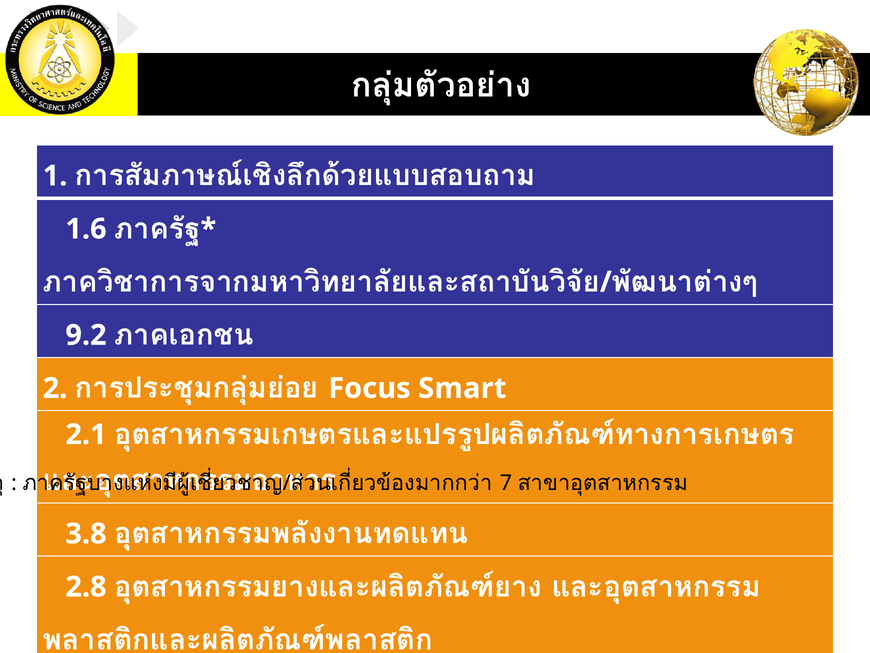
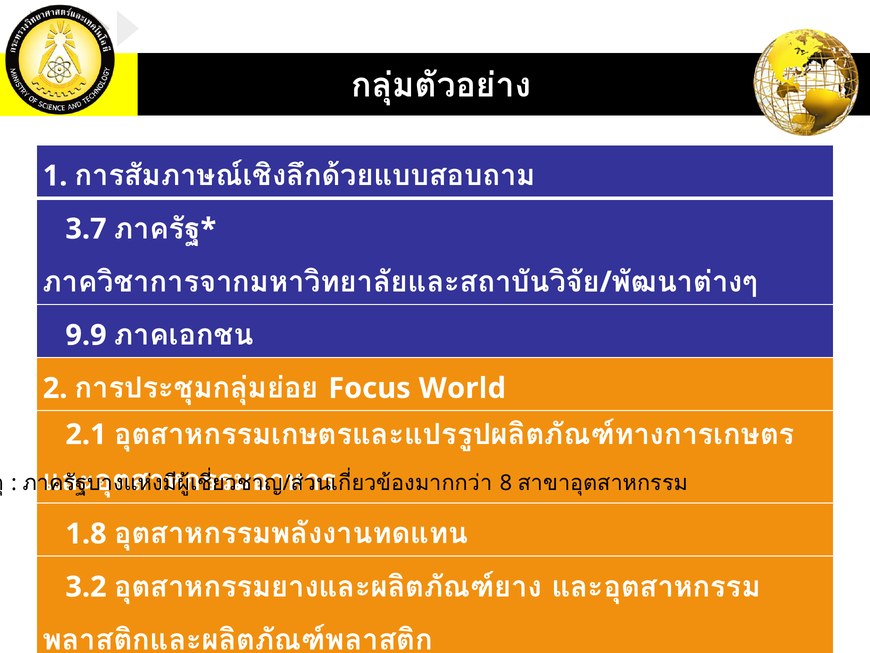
1.6: 1.6 -> 3.7 (86, 229)
9.2: 9.2 -> 9.9 (86, 335)
Smart: Smart -> World (462, 388)
7: 7 -> 8 (506, 483)
3.8: 3.8 -> 1.8 (86, 533)
2.8: 2.8 -> 3.2 (86, 587)
